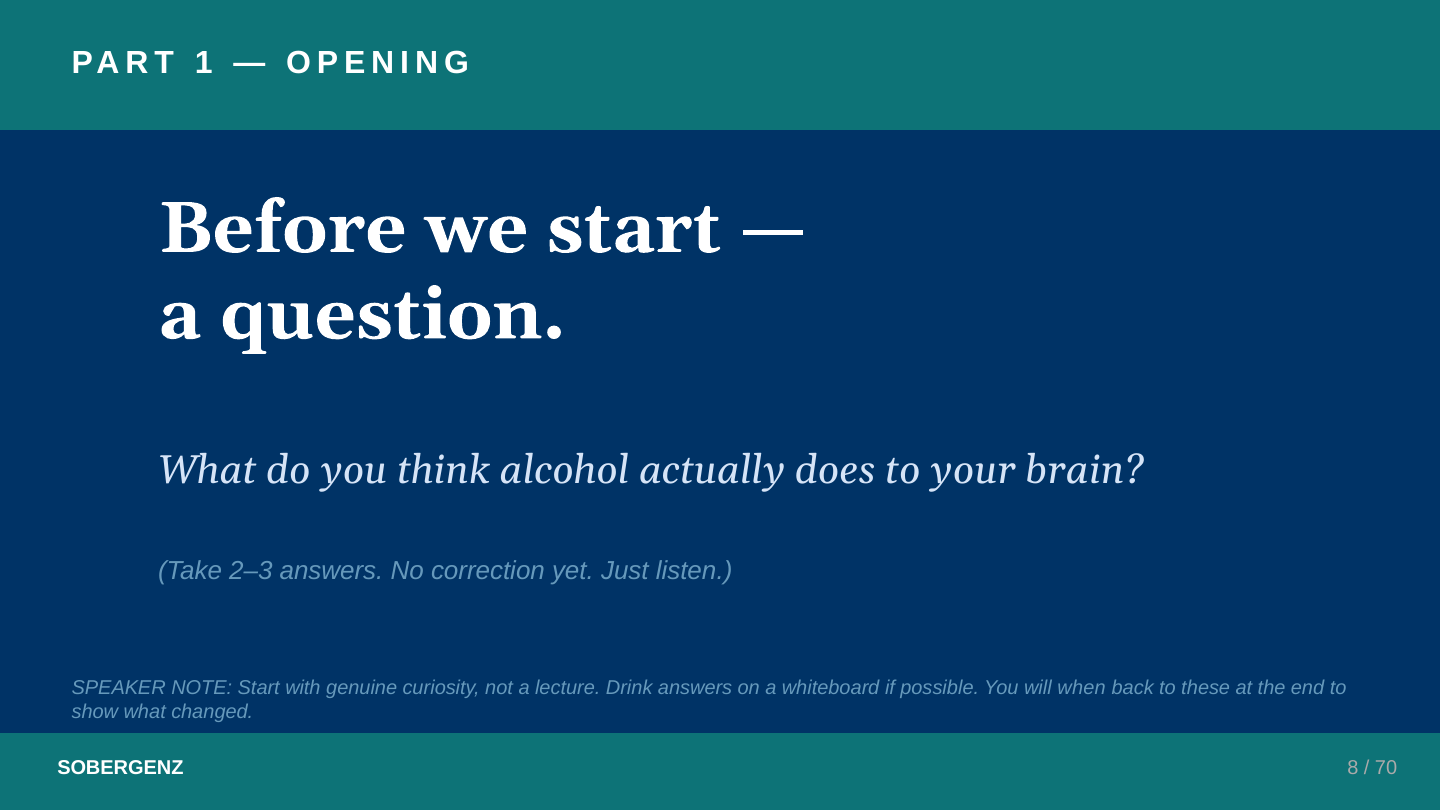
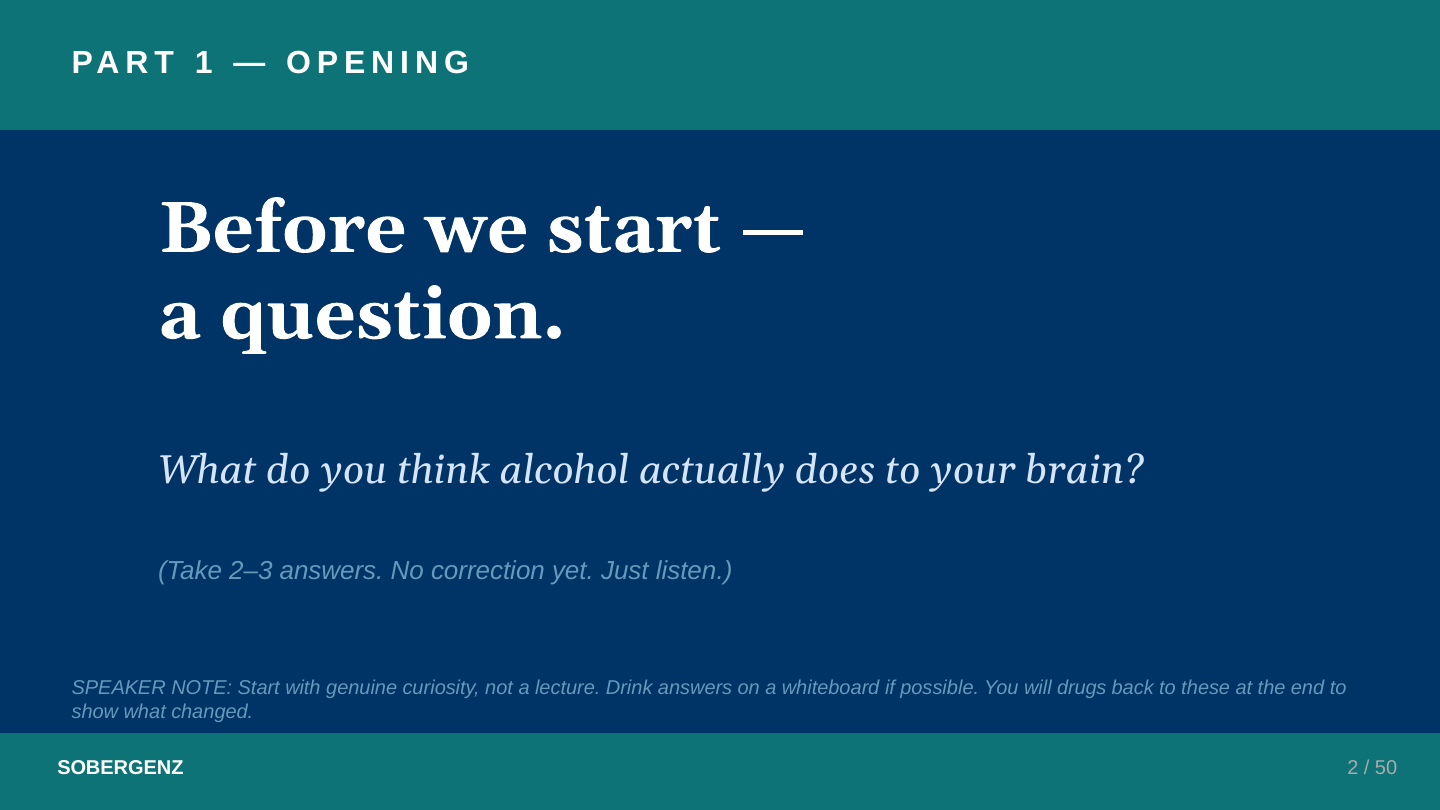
when: when -> drugs (1082, 688)
8: 8 -> 2 (1353, 768)
70: 70 -> 50 (1386, 768)
